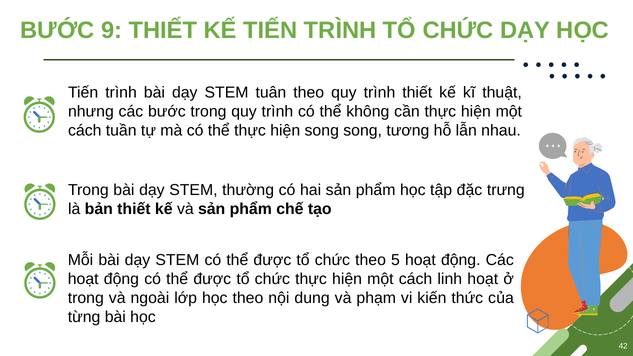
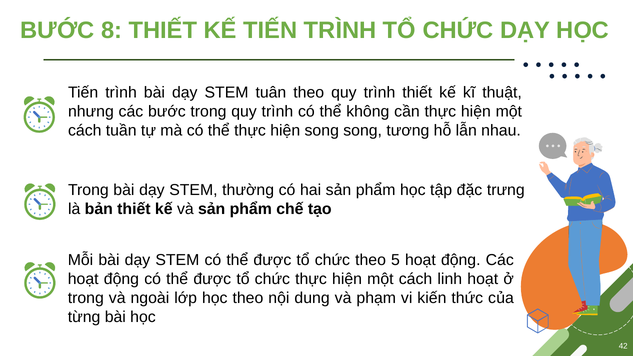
9: 9 -> 8 (112, 31)
